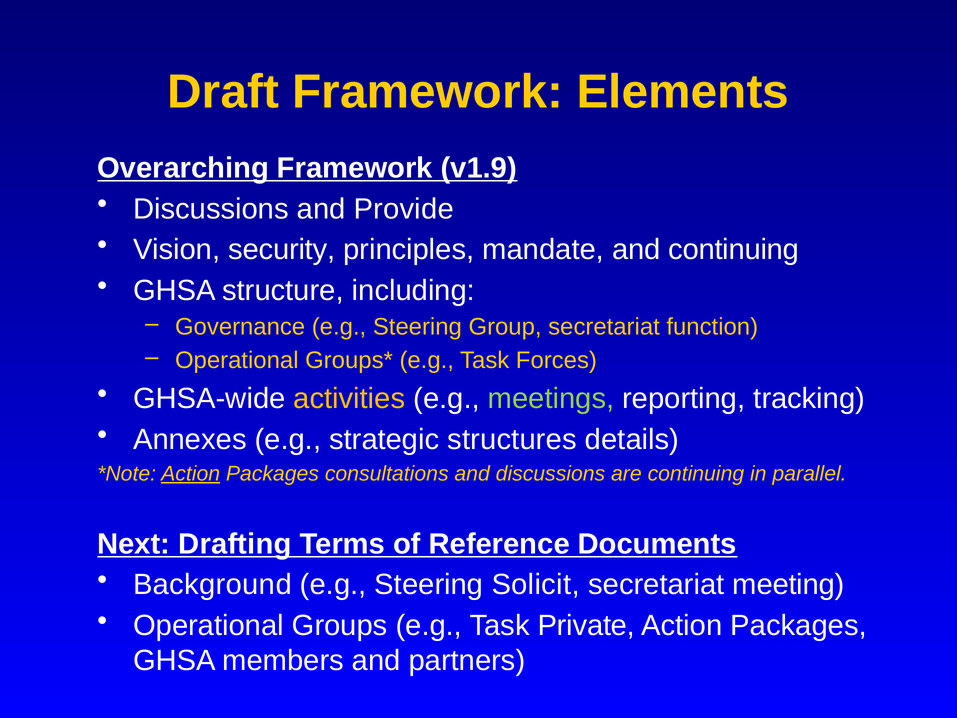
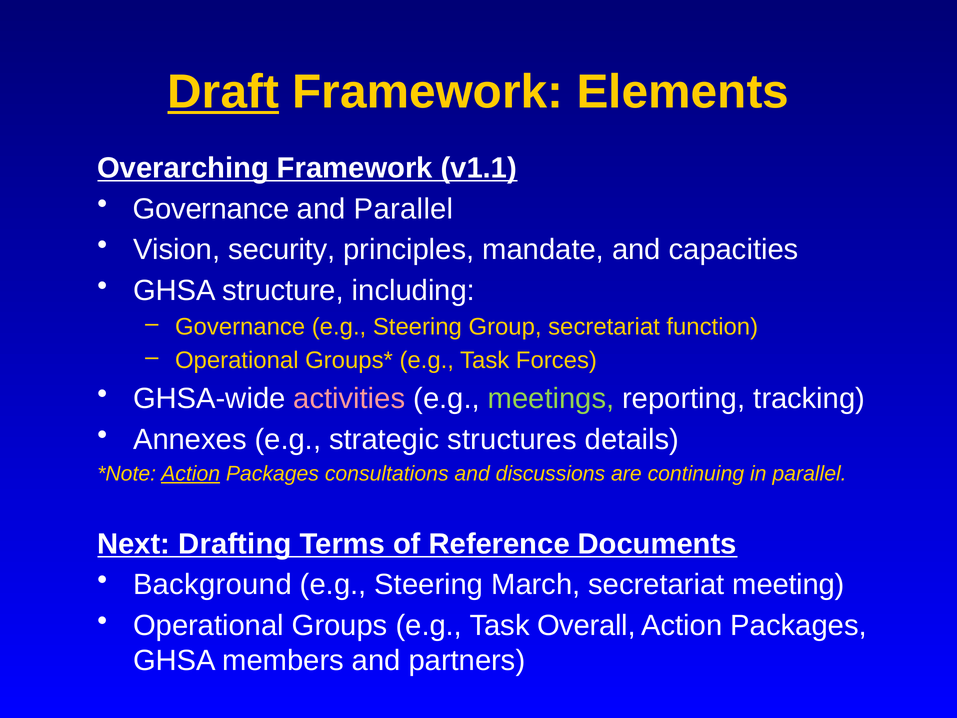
Draft underline: none -> present (223, 92)
v1.9: v1.9 -> v1.1 (479, 168)
Discussions: Discussions -> Governance (211, 209)
and Provide: Provide -> Parallel (404, 209)
and continuing: continuing -> capacities (734, 250)
activities colour: yellow -> pink (349, 399)
Solicit: Solicit -> March (536, 585)
Private: Private -> Overall (586, 626)
